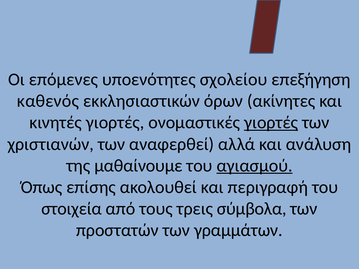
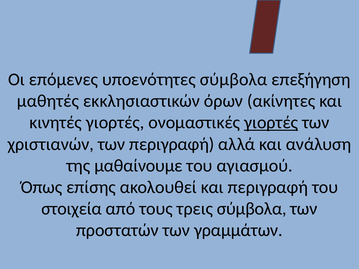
υποενότητες σχολείου: σχολείου -> σύμβολα (234, 80)
καθενός: καθενός -> μαθητές (48, 101)
των αναφερθεί: αναφερθεί -> περιγραφή (172, 144)
αγιασμού underline: present -> none (255, 166)
